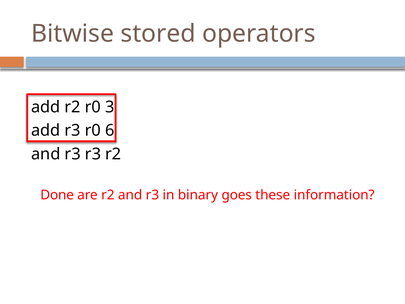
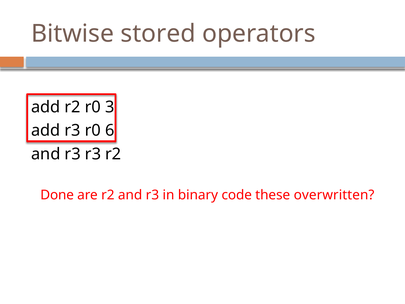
goes: goes -> code (237, 195)
information: information -> overwritten (334, 195)
